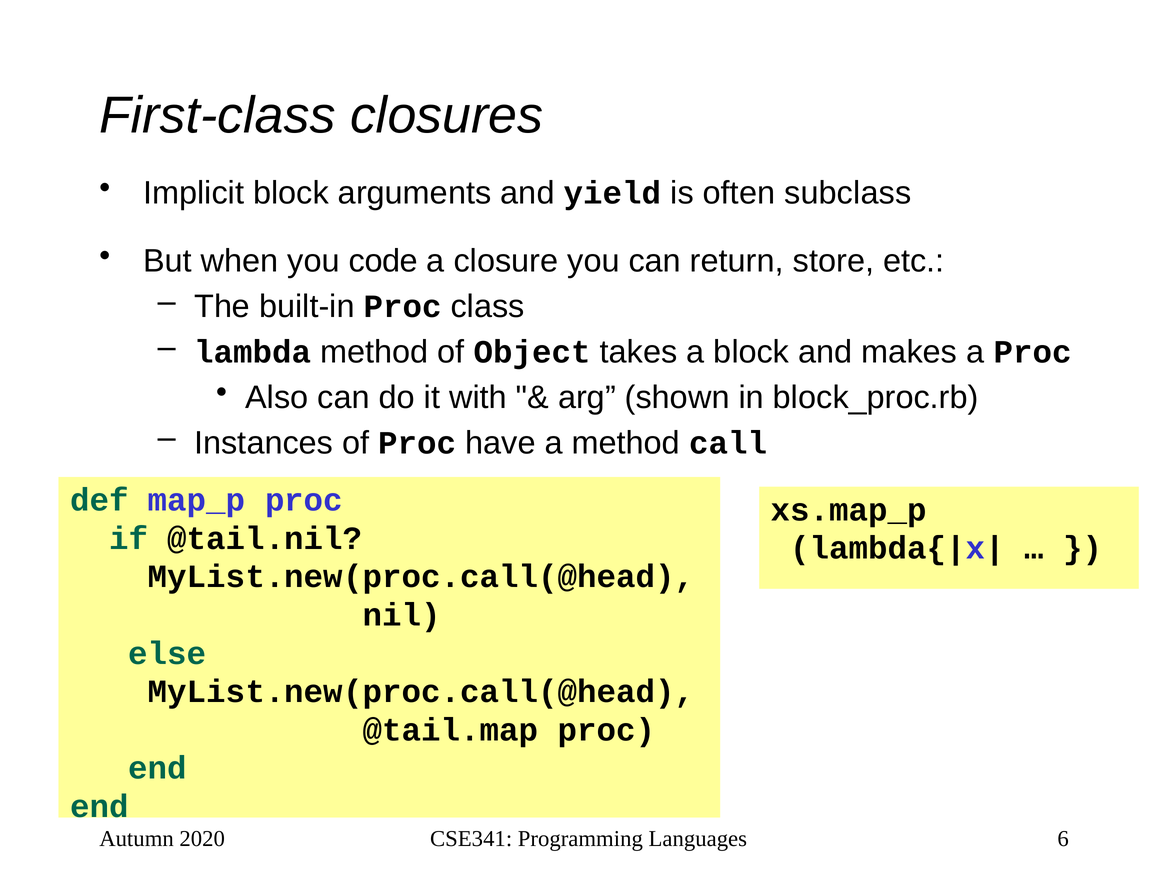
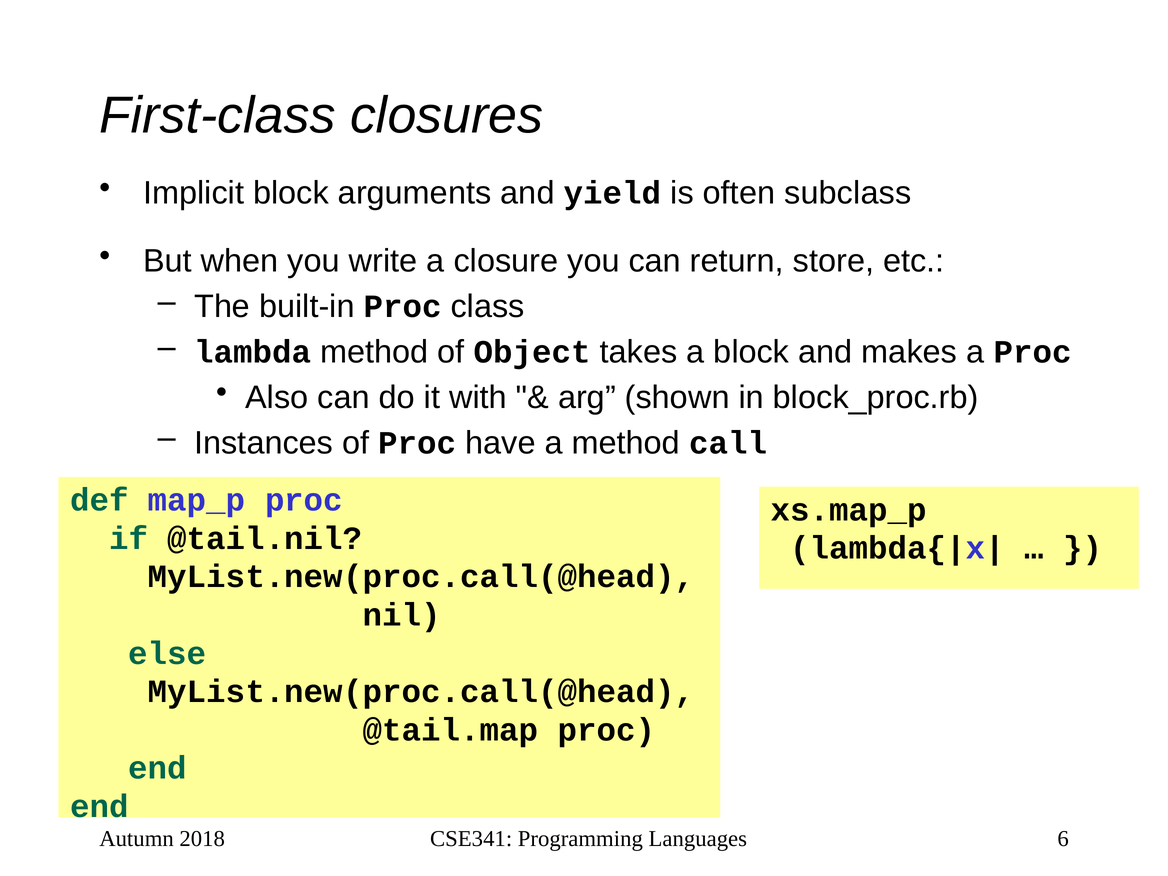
code: code -> write (383, 261)
2020: 2020 -> 2018 (202, 839)
